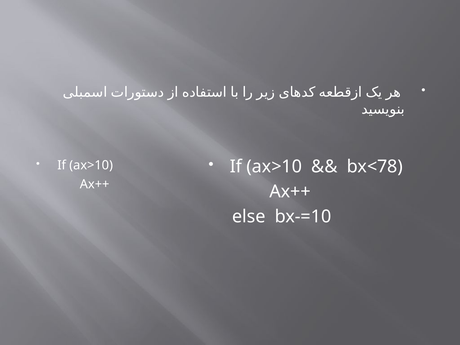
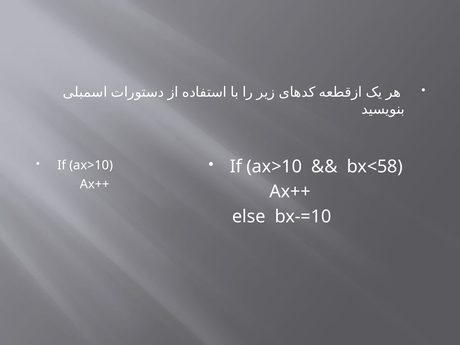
bx<78: bx<78 -> bx<58 (375, 167)
